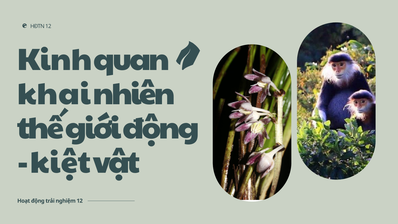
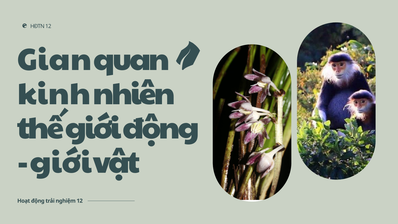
Kinh: Kinh -> Gian (54, 60)
khai: khai -> kinh (54, 94)
kiệt: kiệt -> giới (61, 163)
